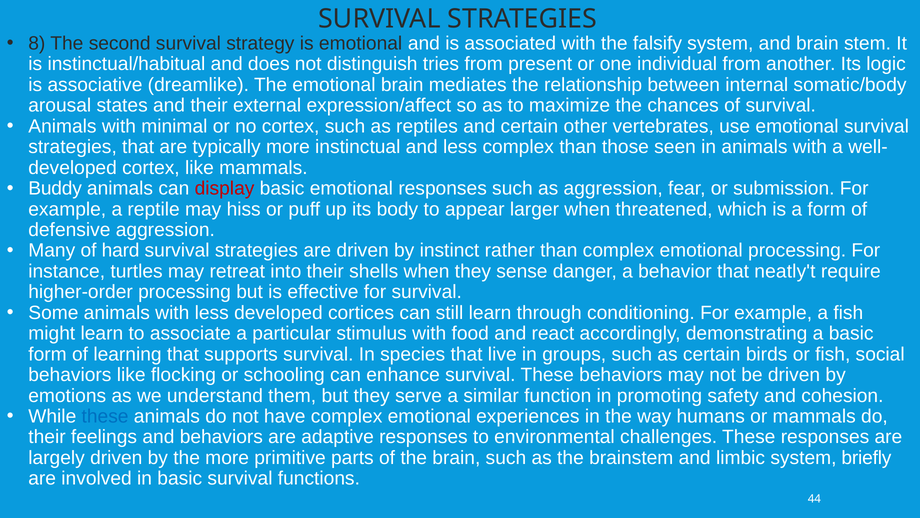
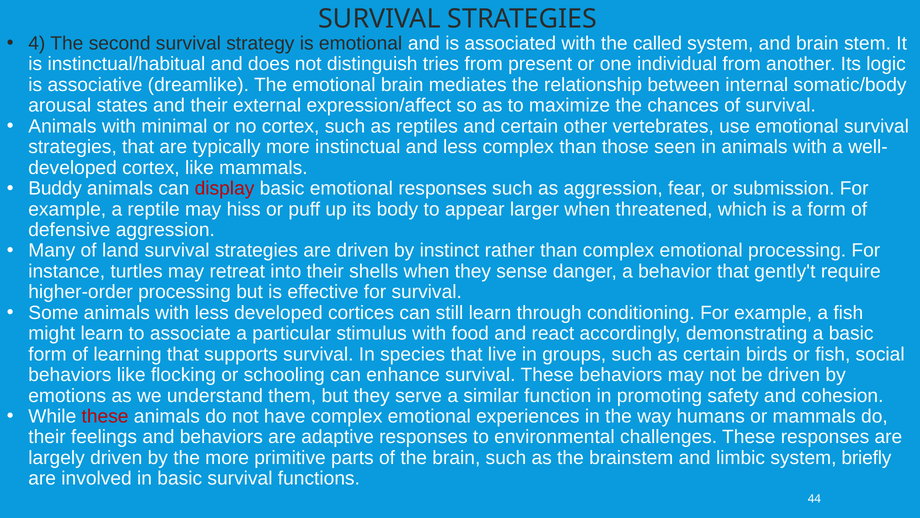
8: 8 -> 4 (37, 43)
falsify: falsify -> called (658, 43)
hard: hard -> land (120, 250)
neatly't: neatly't -> gently't (785, 271)
these colour: blue -> red (105, 416)
